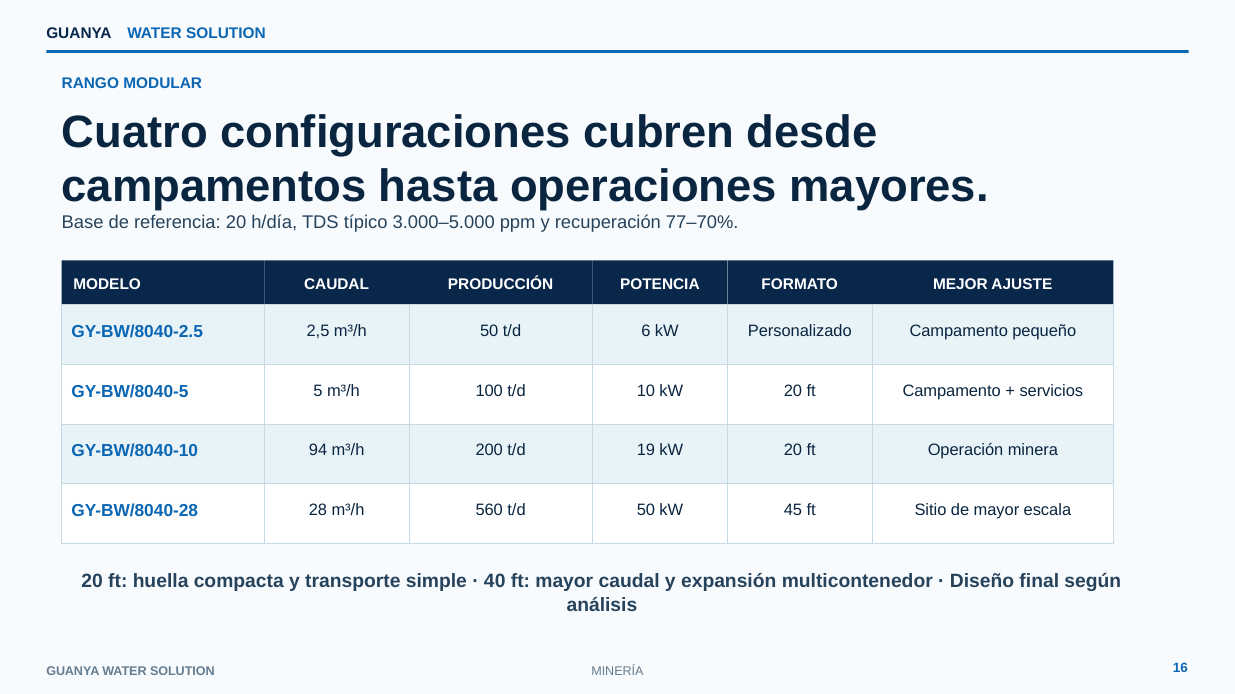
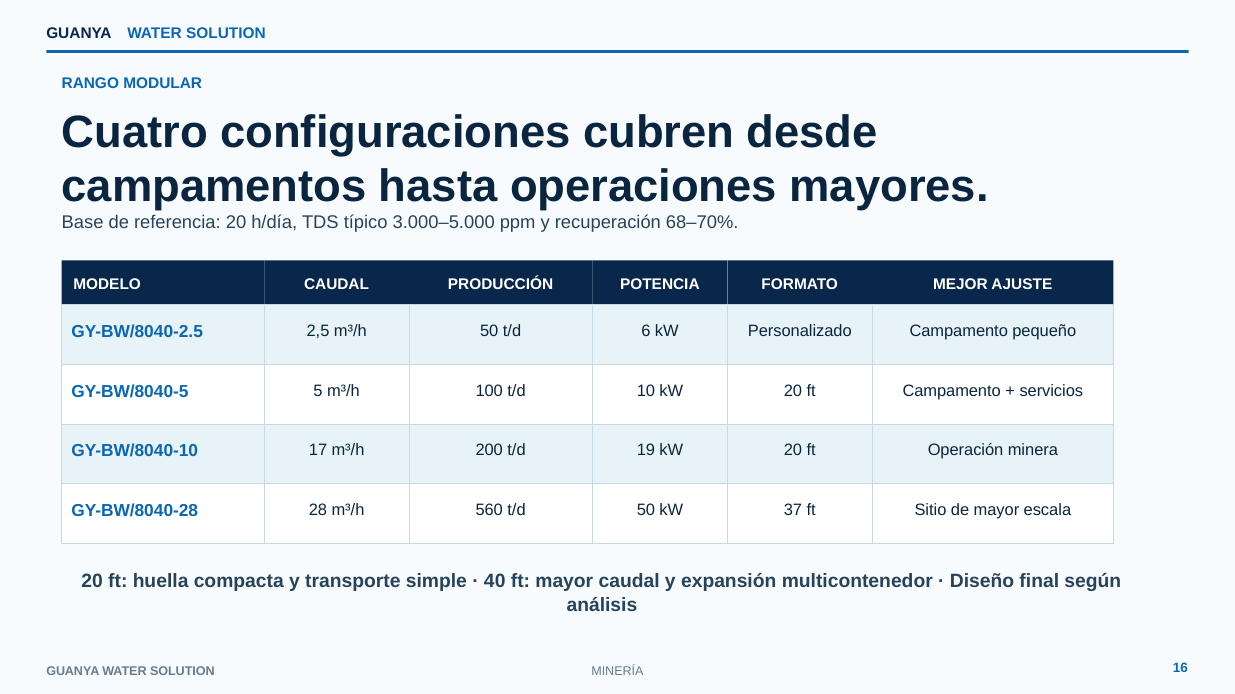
77–70%: 77–70% -> 68–70% (702, 223)
94: 94 -> 17 (318, 451)
45: 45 -> 37 (793, 511)
